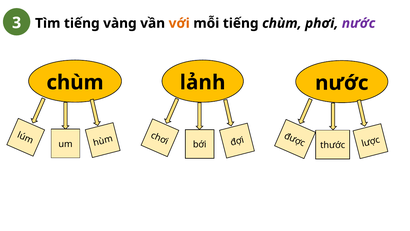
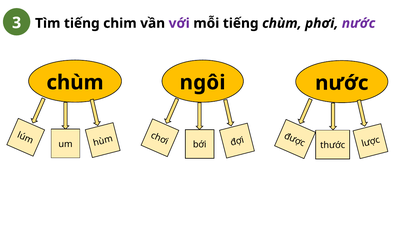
vàng: vàng -> chim (120, 23)
với colour: orange -> purple (179, 23)
lảnh: lảnh -> ngôi (203, 82)
